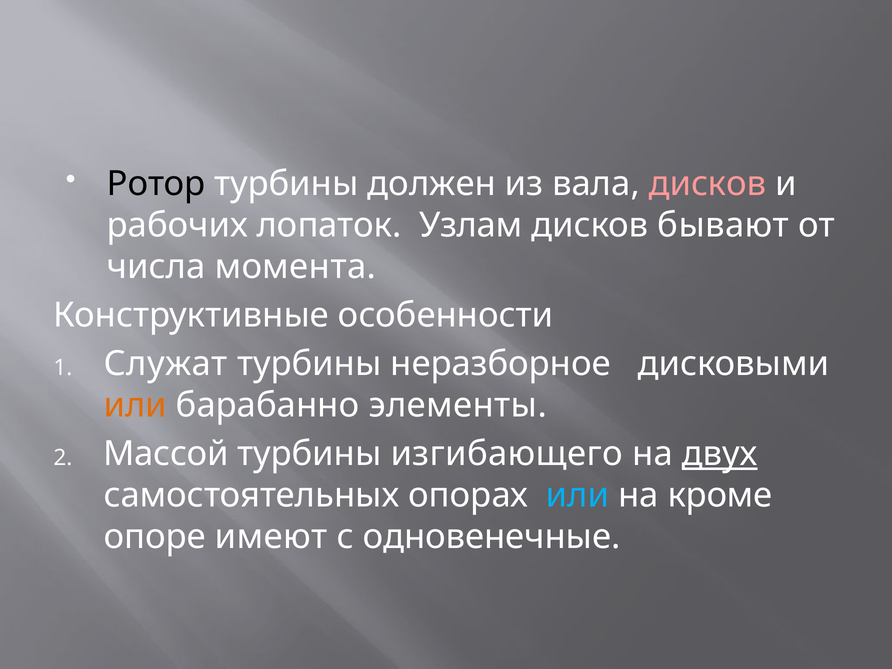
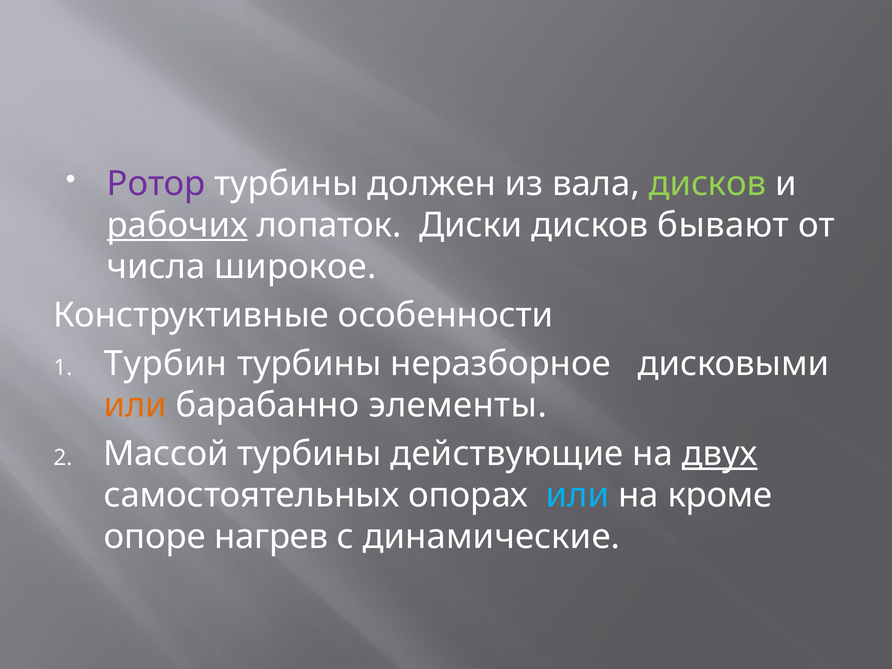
Ротор colour: black -> purple (156, 184)
дисков colour: pink -> light green (708, 184)
рабочих underline: none -> present (177, 225)
Узлам: Узлам -> Диски (471, 225)
момента: момента -> широкое (295, 267)
Служат: Служат -> Турбин (166, 364)
изгибающего: изгибающего -> действующие (507, 454)
имеют: имеют -> нагрев (271, 537)
одновенечные: одновенечные -> динамические (491, 537)
